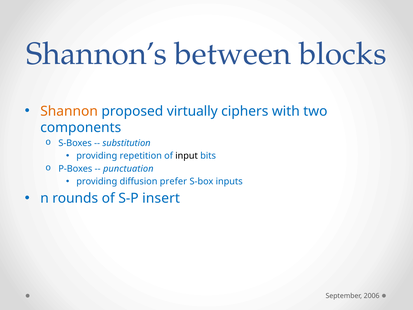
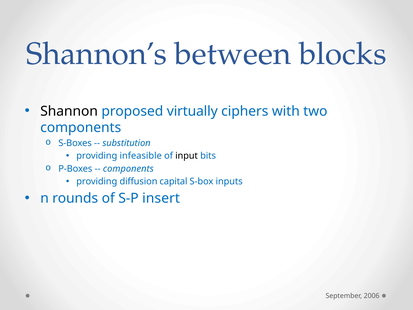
Shannon colour: orange -> black (69, 111)
repetition: repetition -> infeasible (141, 156)
punctuation: punctuation -> components (128, 169)
prefer: prefer -> capital (173, 181)
